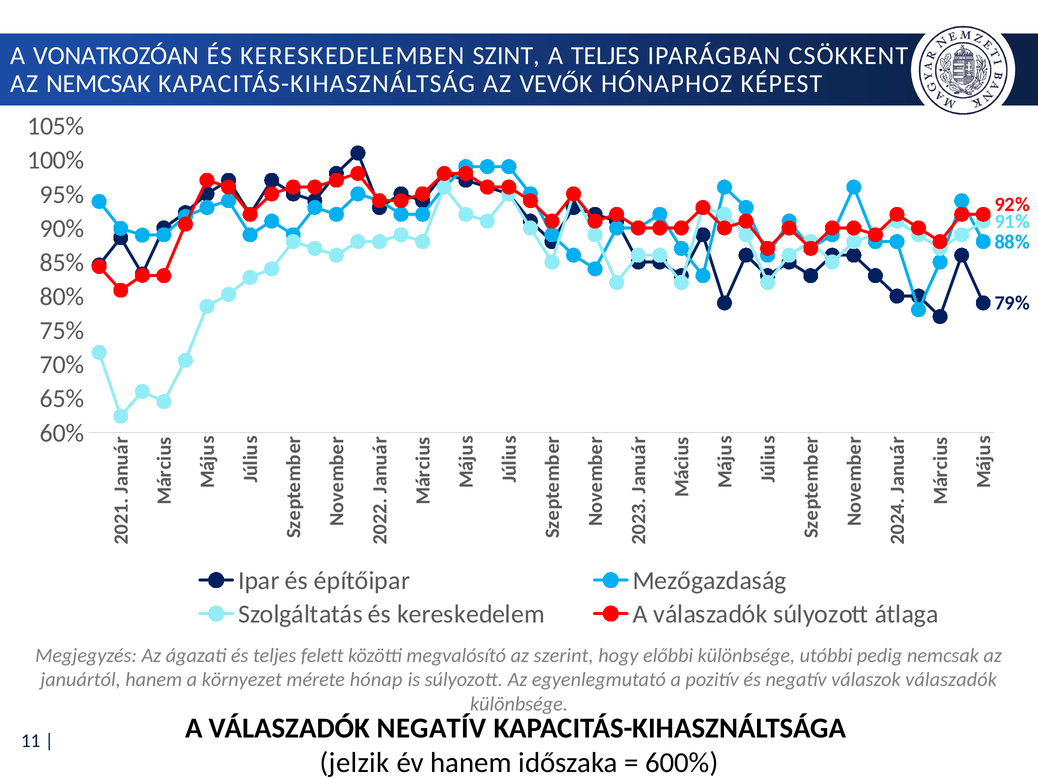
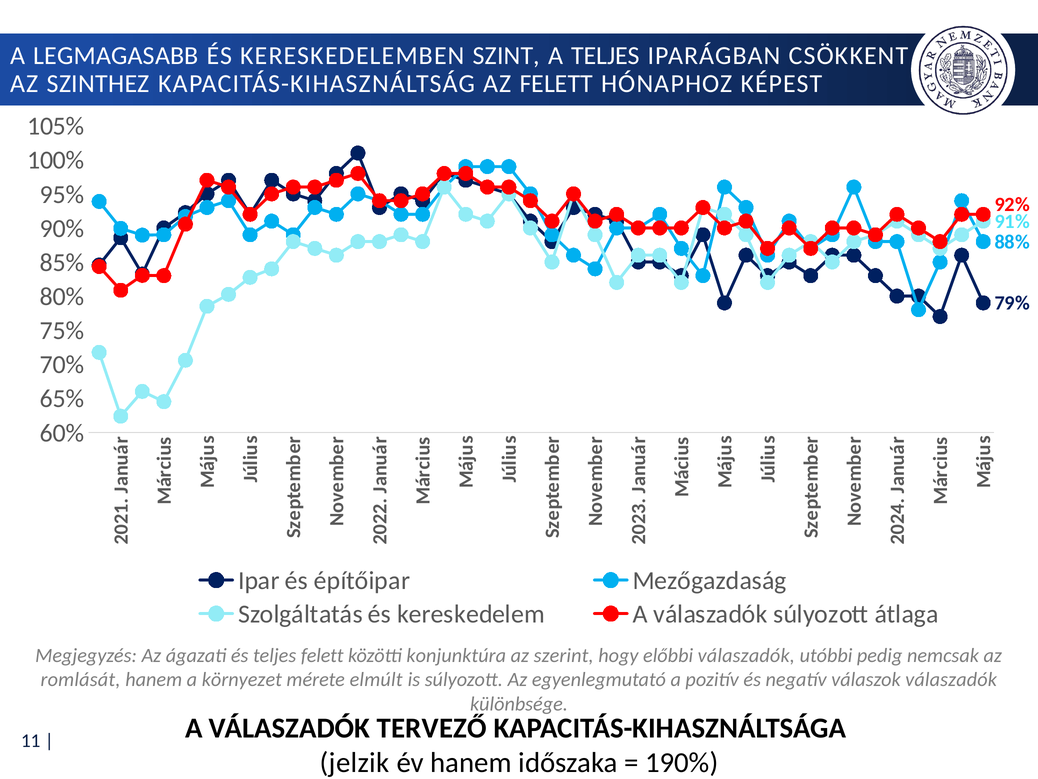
VONATKOZÓAN: VONATKOZÓAN -> LEGMAGASABB (116, 56)
AZ NEMCSAK: NEMCSAK -> SZINTHEZ (98, 84)
AZ VEVŐK: VEVŐK -> FELETT (556, 84)
megvalósító: megvalósító -> konjunktúra (456, 655)
előbbi különbsége: különbsége -> válaszadók (746, 655)
januártól: januártól -> romlását (80, 679)
hónap: hónap -> elmúlt (376, 679)
VÁLASZADÓK NEGATÍV: NEGATÍV -> TERVEZŐ (432, 728)
600%: 600% -> 190% (682, 762)
